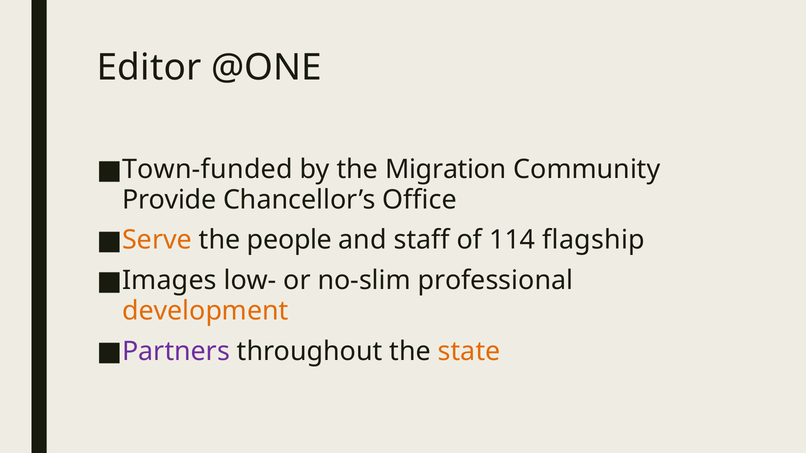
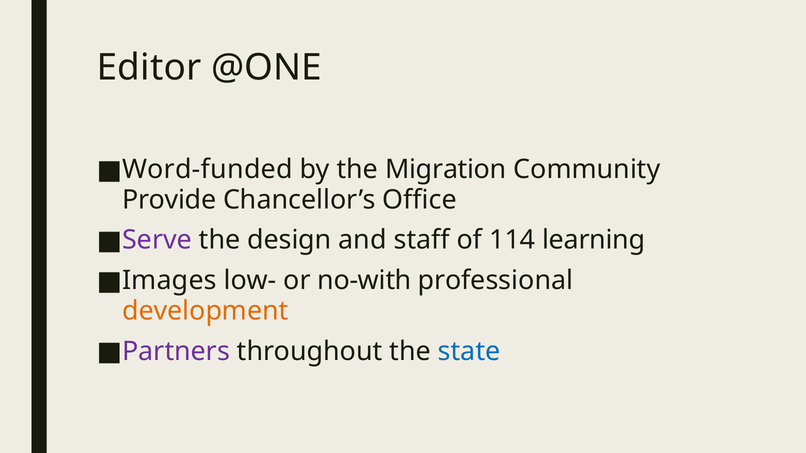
Town-funded: Town-funded -> Word-funded (207, 170)
Serve colour: orange -> purple (157, 240)
people: people -> design (289, 240)
flagship: flagship -> learning (594, 240)
no-slim: no-slim -> no-with (364, 281)
state colour: orange -> blue (469, 352)
